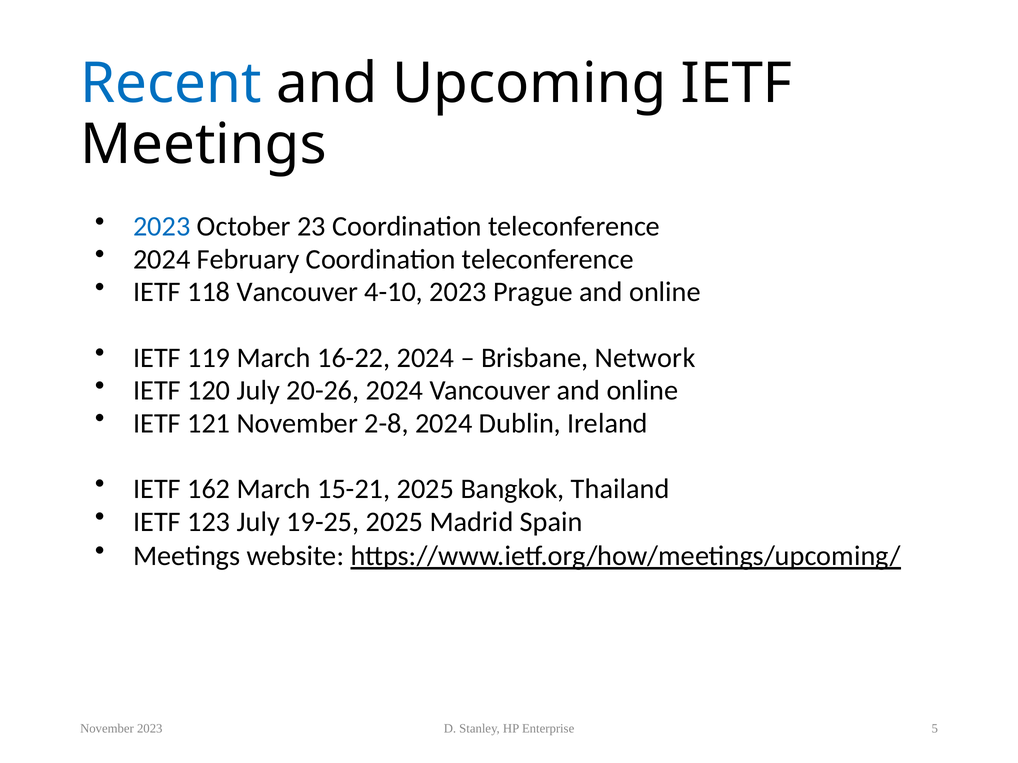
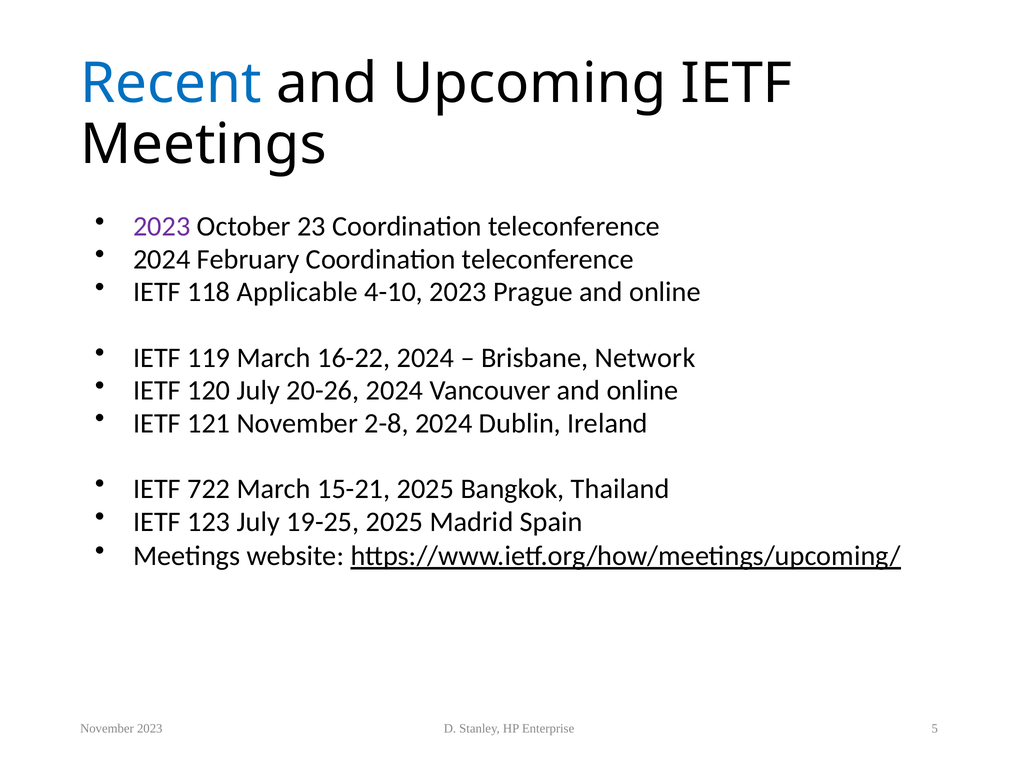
2023 colour: blue -> purple (162, 227)
118 Vancouver: Vancouver -> Applicable (297, 292)
162: 162 -> 722 (209, 489)
